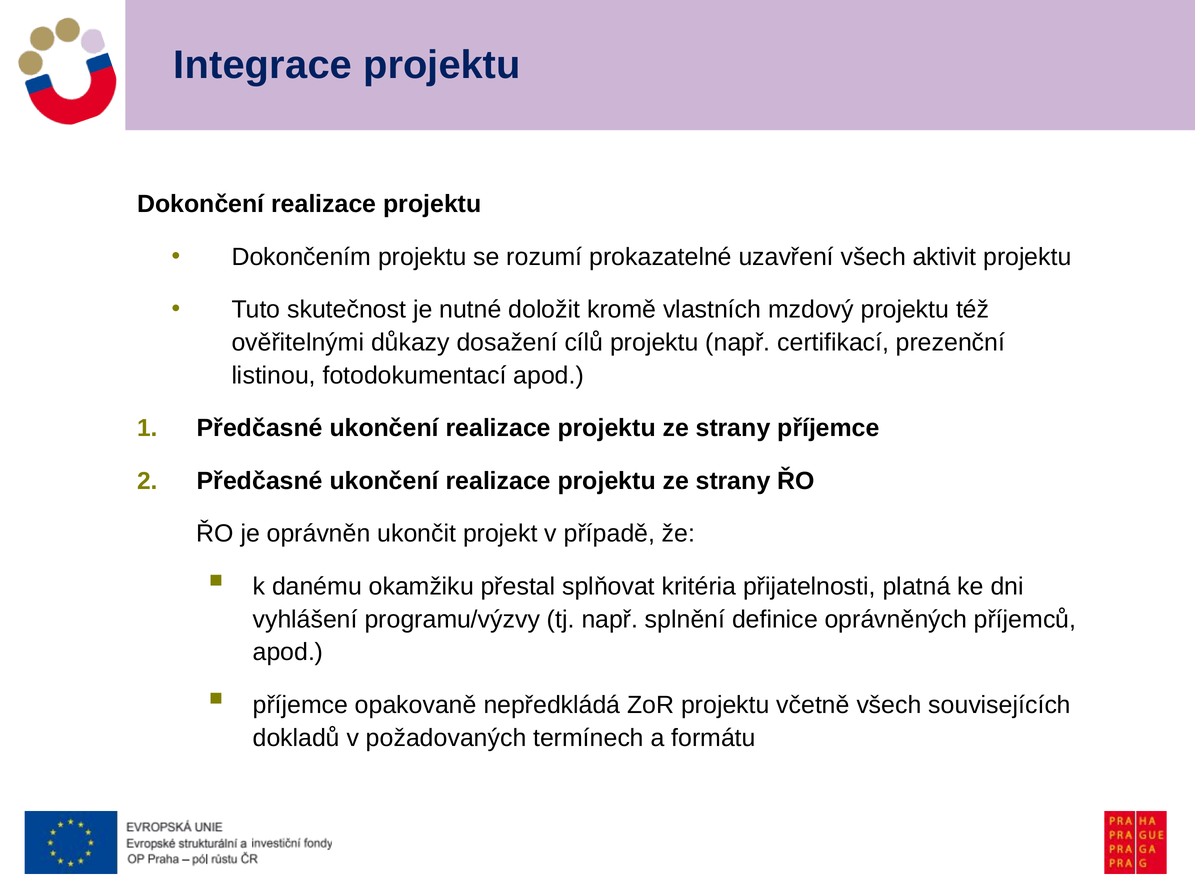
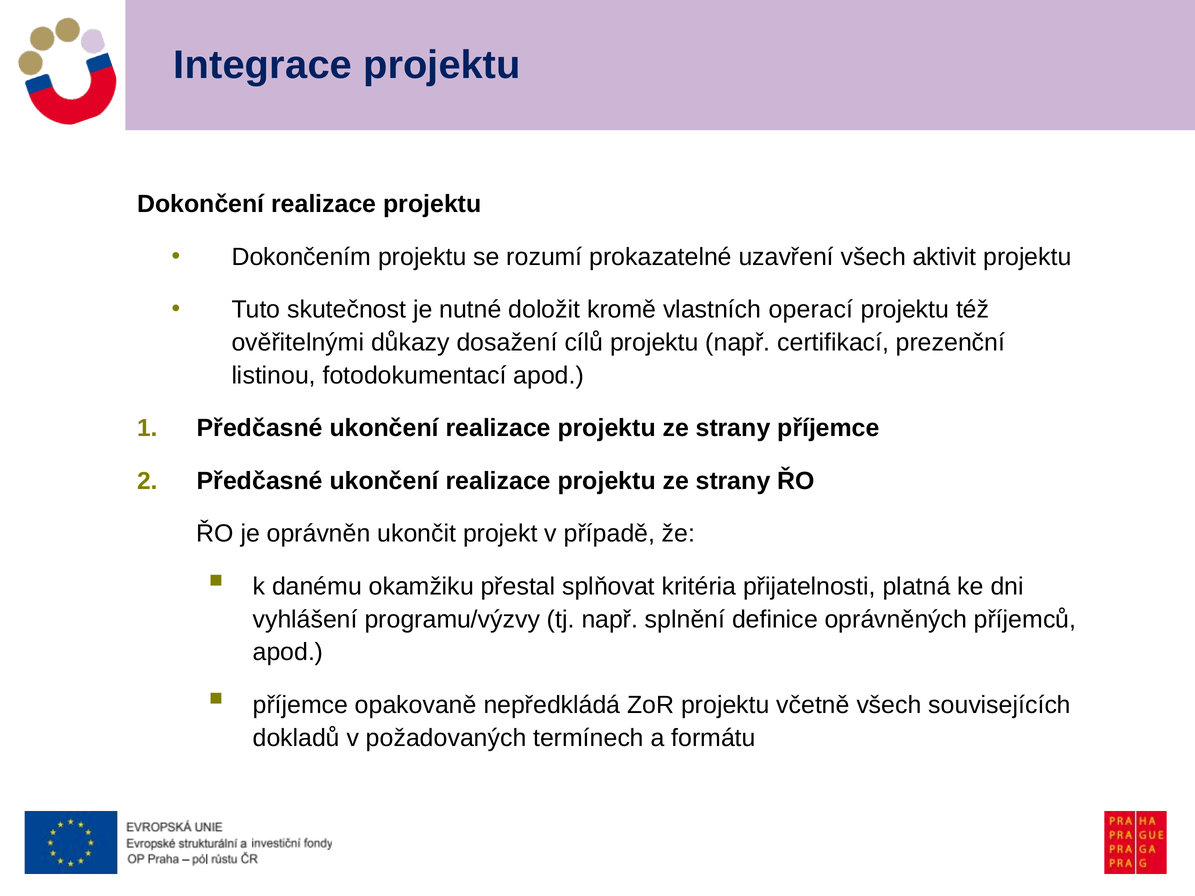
mzdový: mzdový -> operací (811, 310)
